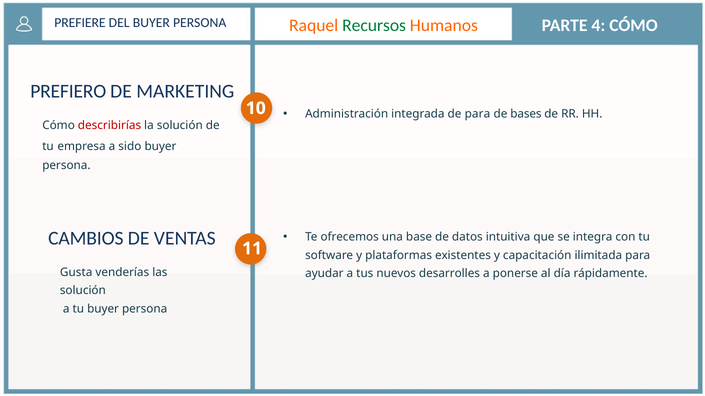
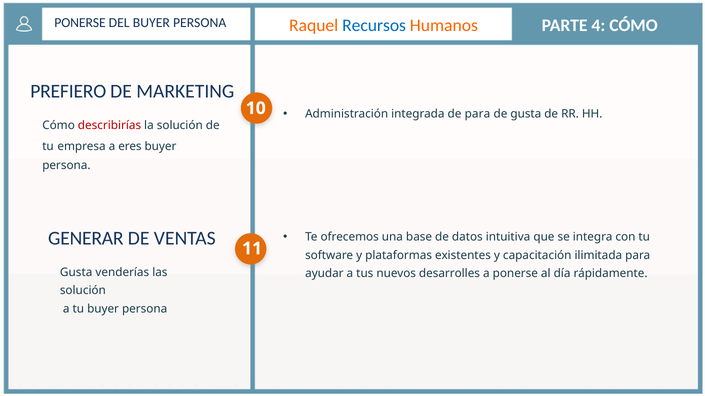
PREFIERE: PREFIERE -> PONERSE (80, 23)
Recursos colour: green -> blue (374, 26)
de bases: bases -> gusta (526, 114)
sido: sido -> eres (130, 147)
CAMBIOS: CAMBIOS -> GENERAR (86, 238)
